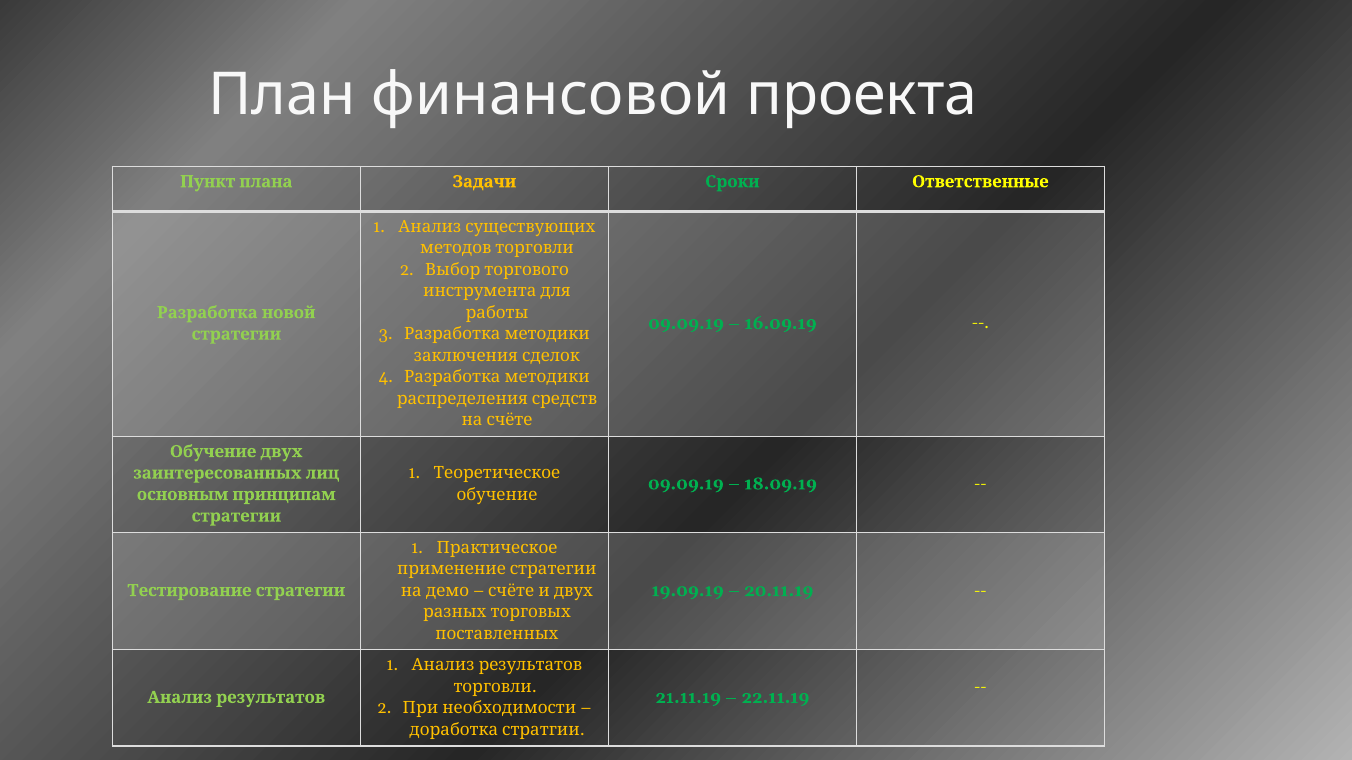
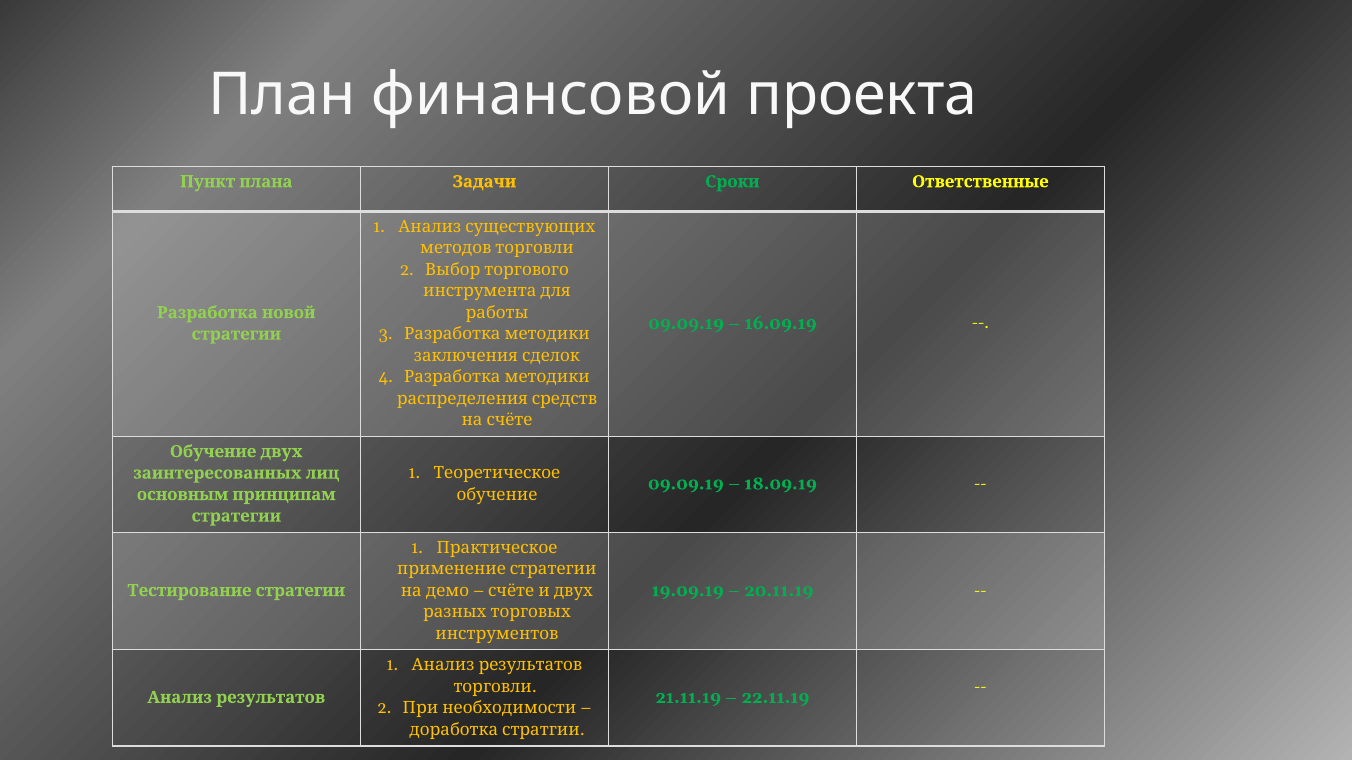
поставленных: поставленных -> инструментов (497, 634)
